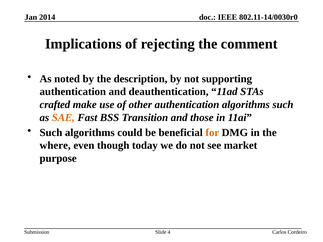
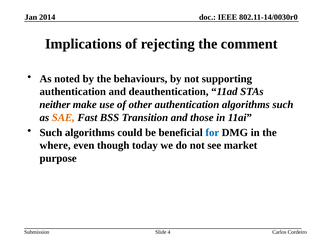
description: description -> behaviours (141, 79)
crafted: crafted -> neither (55, 105)
for colour: orange -> blue (212, 133)
